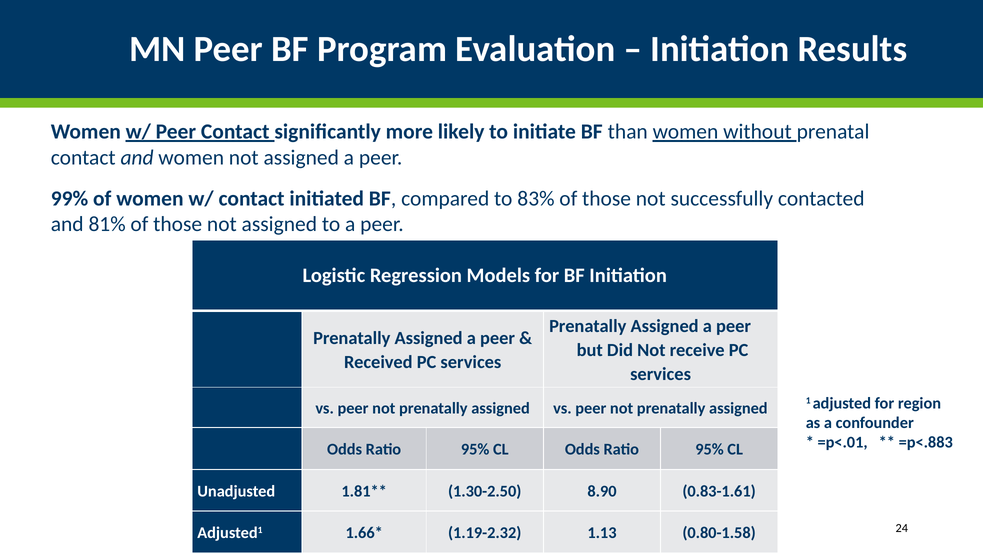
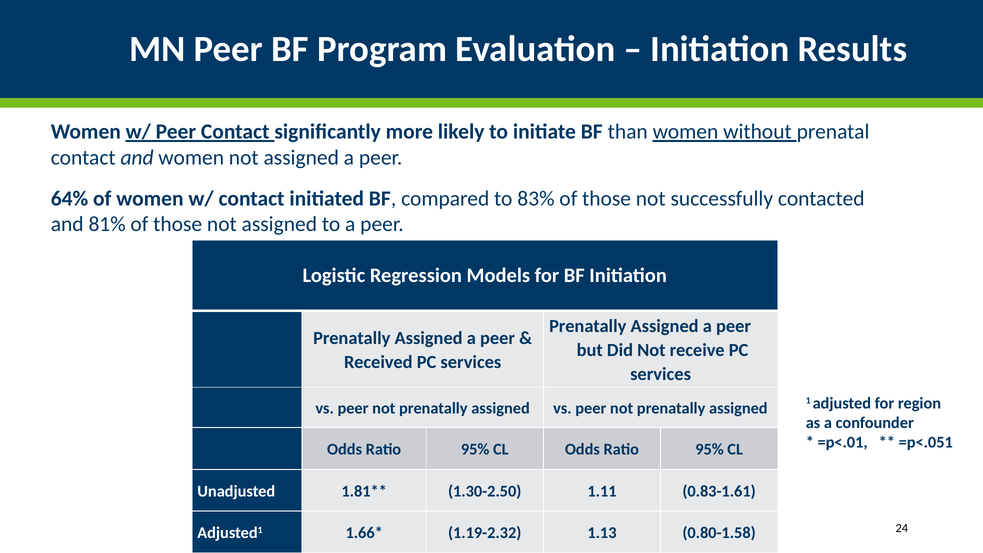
99%: 99% -> 64% (70, 199)
=p<.883: =p<.883 -> =p<.051 (926, 442)
8.90: 8.90 -> 1.11 (602, 491)
